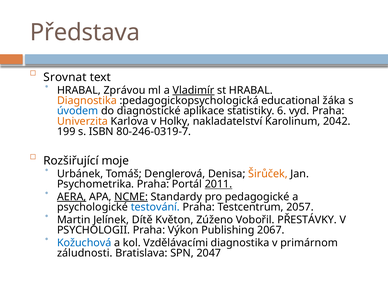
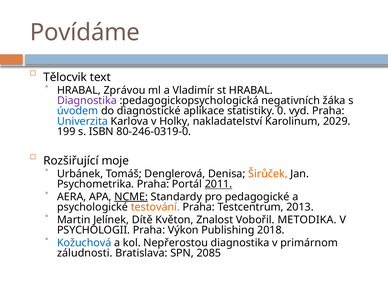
Představa: Představa -> Povídáme (85, 32)
Srovnat: Srovnat -> Tělocvik (65, 77)
Vladimír underline: present -> none (193, 90)
Diagnostika colour: orange -> purple (87, 101)
educational: educational -> negativních (291, 101)
6: 6 -> 0 (282, 111)
Univerzita colour: orange -> blue (82, 121)
2042: 2042 -> 2029 (337, 121)
80-246-0319-7: 80-246-0319-7 -> 80-246-0319-0 (154, 132)
AERA underline: present -> none (72, 197)
testování colour: blue -> orange (155, 207)
2057: 2057 -> 2013 (300, 207)
Zúženo: Zúženo -> Znalost (215, 220)
PŘESTÁVKY: PŘESTÁVKY -> METODIKA (307, 220)
2067: 2067 -> 2018 (271, 230)
Vzdělávacími: Vzdělávacími -> Nepřerostou (176, 243)
2047: 2047 -> 2085 (209, 253)
